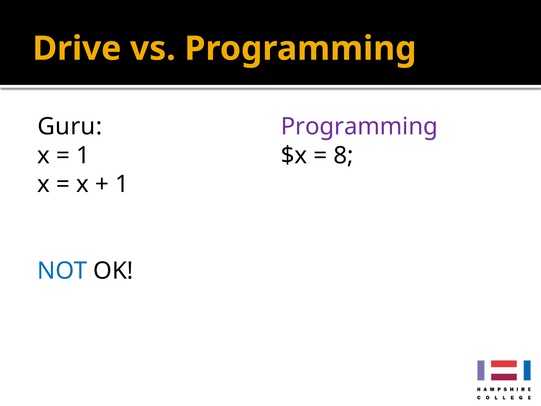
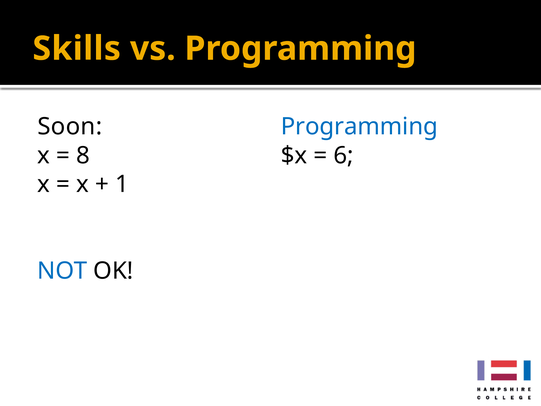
Drive: Drive -> Skills (77, 49)
Guru: Guru -> Soon (70, 127)
Programming colour: purple -> blue (359, 127)
1: 1 -> 8 (83, 155)
8: 8 -> 6 (344, 155)
